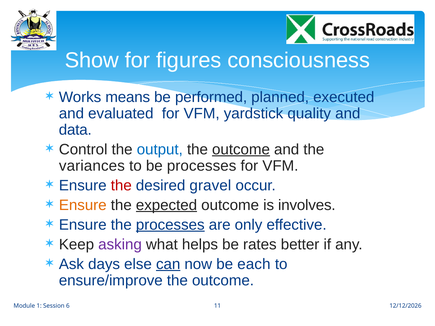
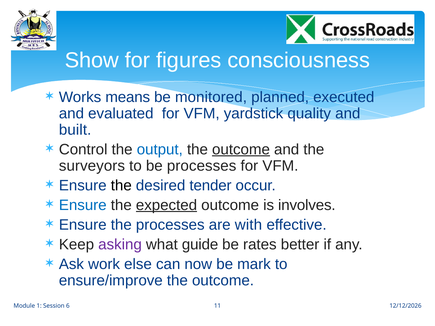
performed: performed -> monitored (211, 97)
data: data -> built (75, 130)
variances: variances -> surveyors (92, 166)
the colour: red -> black (121, 186)
gravel: gravel -> tender (211, 186)
Ensure colour: orange -> blue (83, 205)
processes underline: present -> none (170, 225)
only: only -> with (248, 225)
helps: helps -> guide (200, 245)
days: days -> work (104, 264)
can underline: present -> none (168, 264)
each: each -> mark (254, 264)
